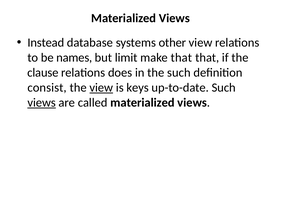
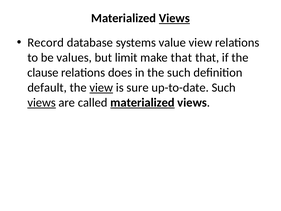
Views underline: none -> present (174, 18)
Instead: Instead -> Record (46, 43)
other: other -> value (172, 43)
names: names -> values (74, 58)
consist: consist -> default (47, 88)
keys: keys -> sure (138, 88)
materialized underline: none -> present (143, 103)
